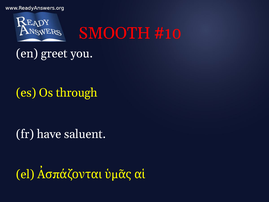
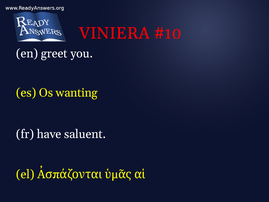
SMOOTH: SMOOTH -> VINIERA (114, 33)
through: through -> wanting (77, 93)
